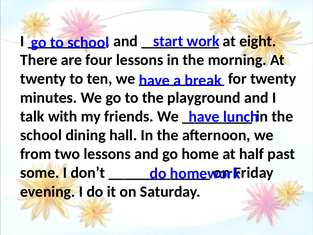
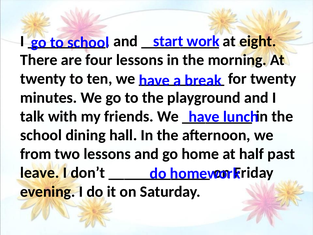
some: some -> leave (40, 173)
